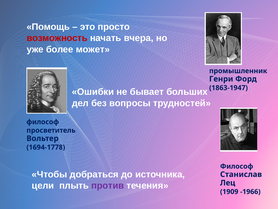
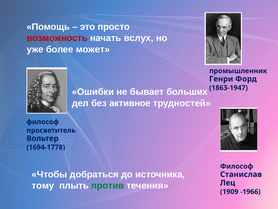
вчера: вчера -> вслух (139, 38)
вопросы: вопросы -> активное (130, 103)
цели: цели -> тому (43, 185)
против colour: purple -> green (108, 185)
